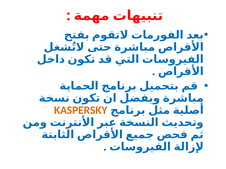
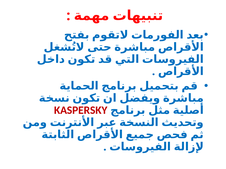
KASPERSKY colour: orange -> red (81, 111)
